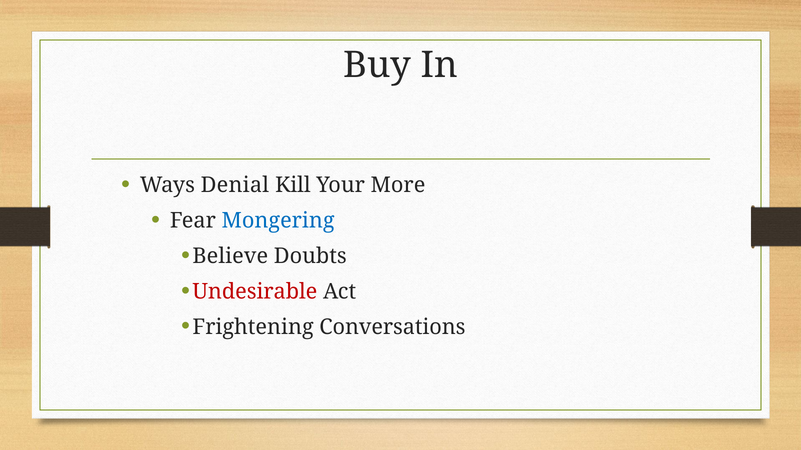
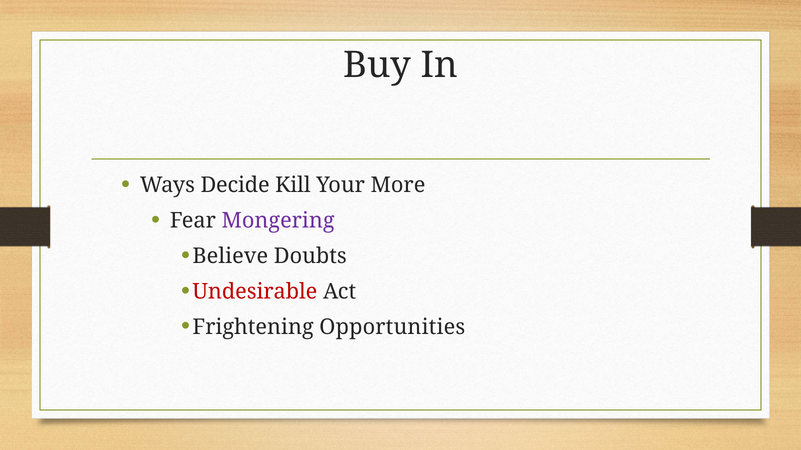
Denial: Denial -> Decide (235, 186)
Mongering colour: blue -> purple (278, 221)
Conversations: Conversations -> Opportunities (392, 327)
